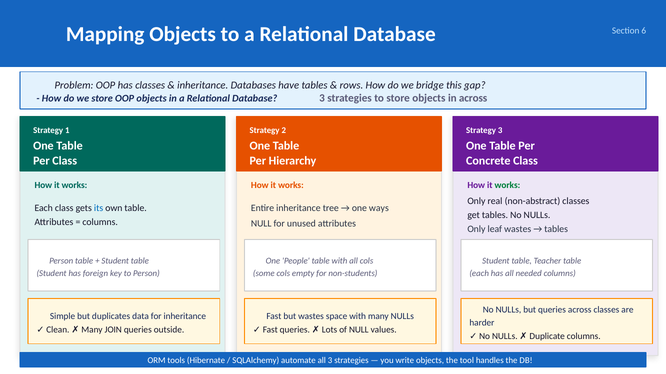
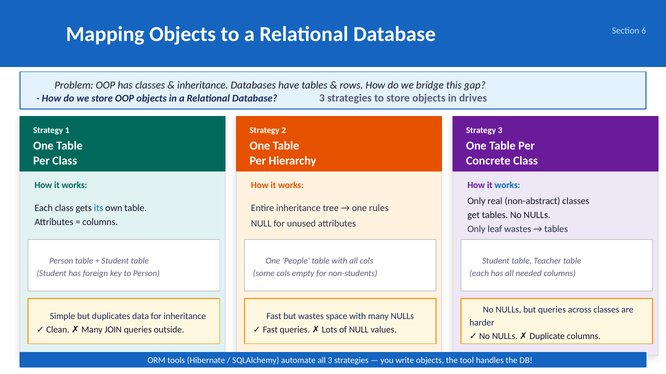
in across: across -> drives (473, 98)
works colour: green -> blue (507, 186)
ways: ways -> rules (379, 209)
